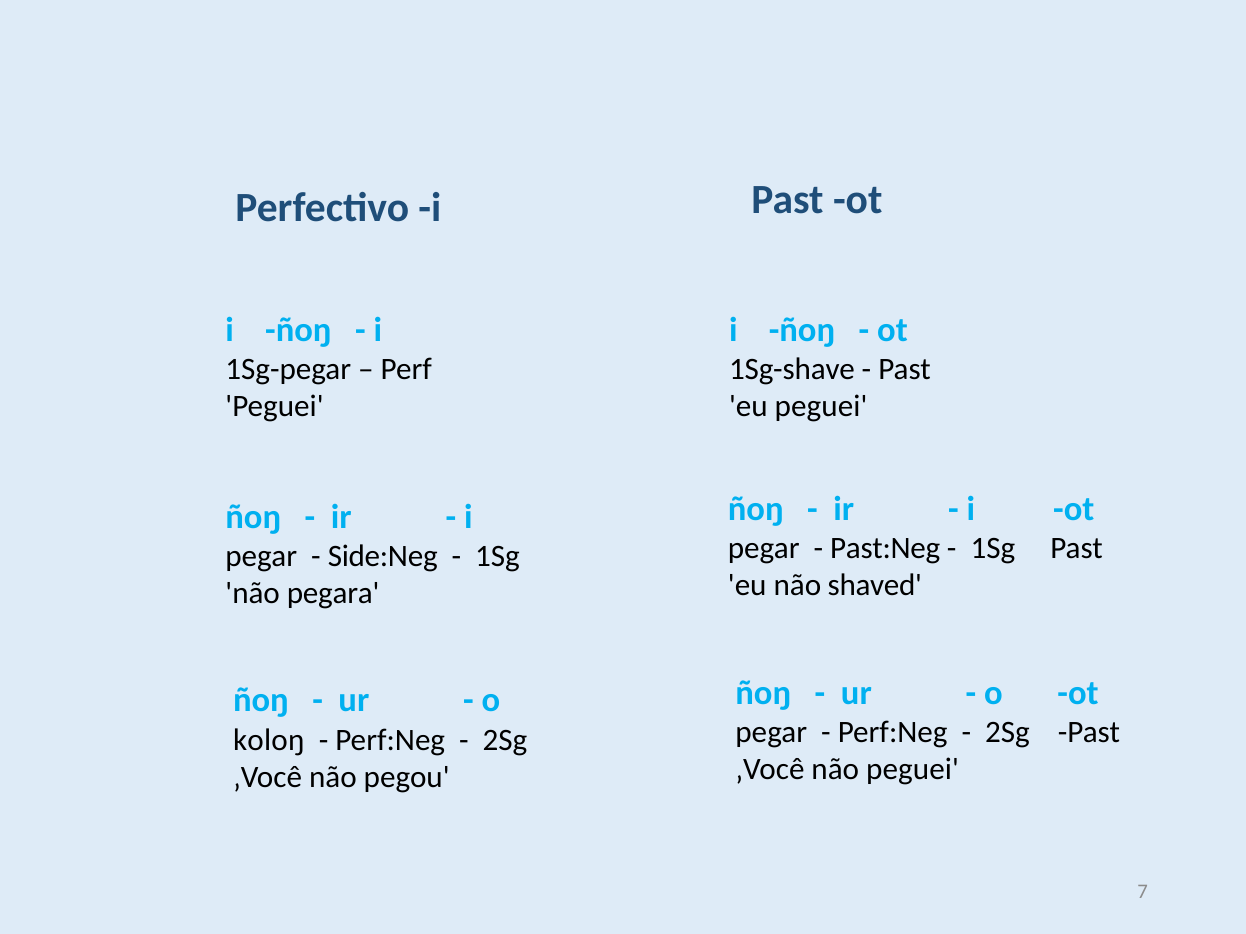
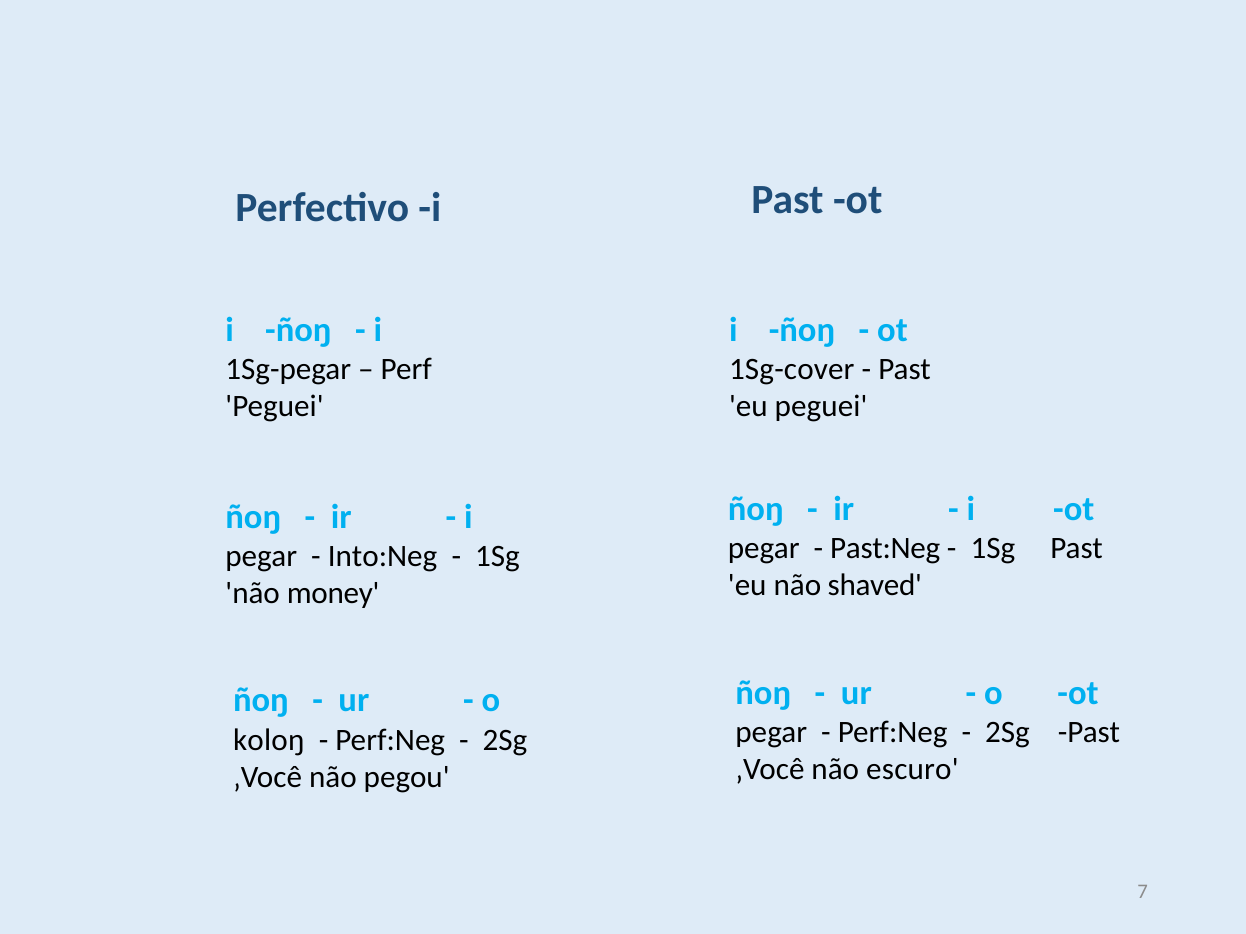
1Sg-shave: 1Sg-shave -> 1Sg-cover (792, 369)
Side:Neg: Side:Neg -> Into:Neg (383, 556)
pegara: pegara -> money (333, 594)
não peguei: peguei -> escuro (912, 770)
